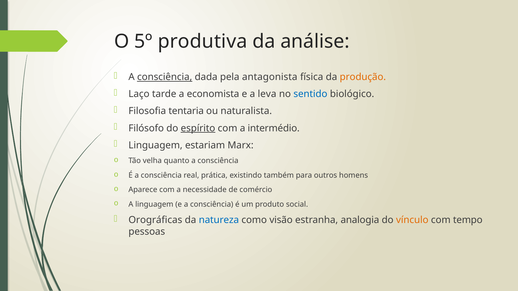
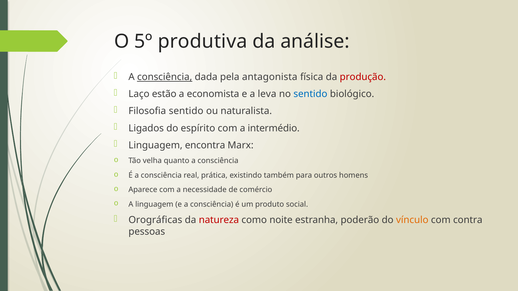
produção colour: orange -> red (363, 77)
tarde: tarde -> estão (164, 94)
Filosofia tentaria: tentaria -> sentido (186, 111)
Filósofo: Filósofo -> Ligados (146, 128)
espírito underline: present -> none (198, 128)
estariam: estariam -> encontra (205, 145)
natureza colour: blue -> red (219, 220)
visão: visão -> noite (281, 220)
analogia: analogia -> poderão (360, 220)
tempo: tempo -> contra (468, 220)
